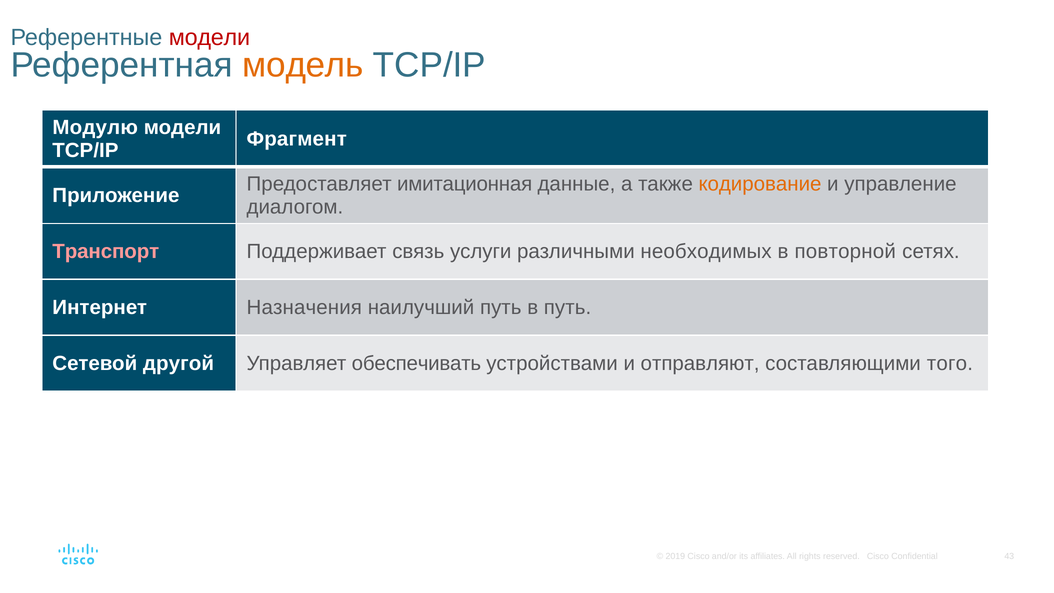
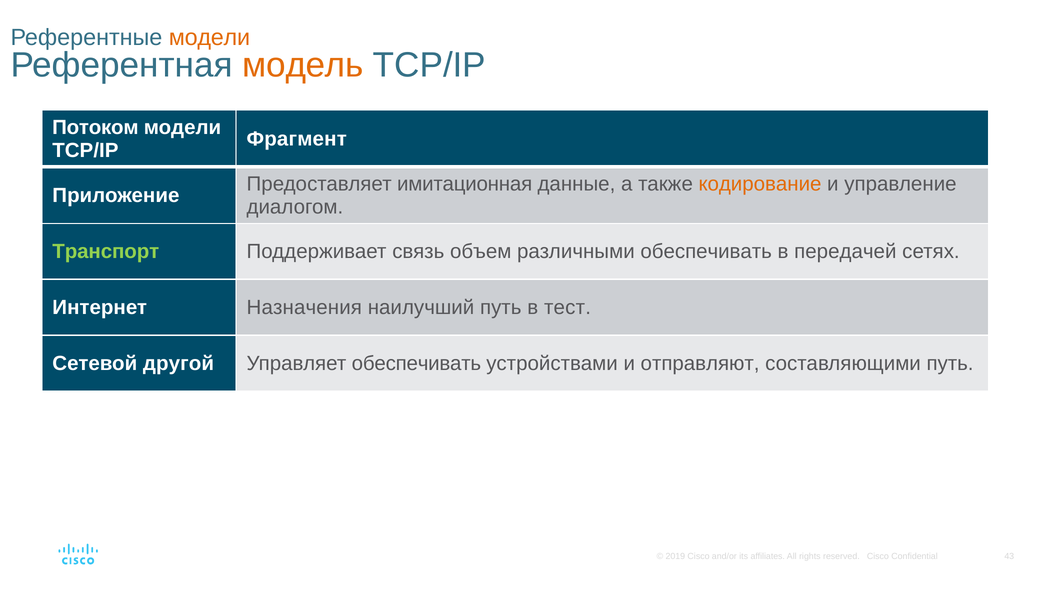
модели colour: red -> orange (209, 37)
Модулю: Модулю -> Потоком (95, 127)
Транспорт colour: pink -> light green (106, 252)
услуги: услуги -> объем (481, 252)
различными необходимых: необходимых -> обеспечивать (706, 252)
повторной: повторной -> передачей (845, 252)
в путь: путь -> тест (567, 308)
составляющими того: того -> путь (950, 364)
